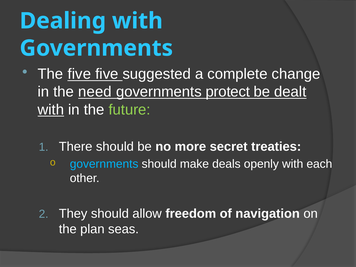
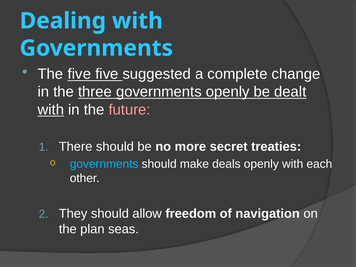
need: need -> three (95, 92)
governments protect: protect -> openly (228, 92)
future colour: light green -> pink (130, 110)
